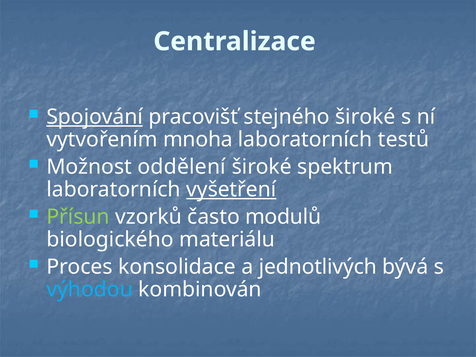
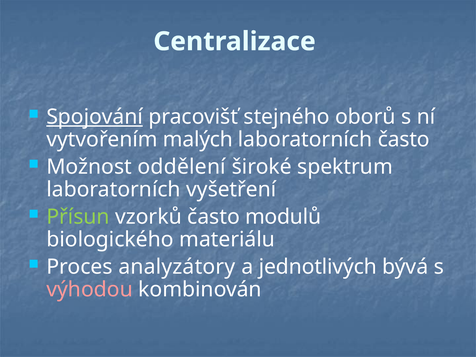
stejného široké: široké -> oborů (365, 117)
mnoha: mnoha -> malých (198, 140)
laboratorních testů: testů -> často (404, 140)
vyšetření underline: present -> none (231, 190)
konsolidace: konsolidace -> analyzátory (177, 267)
výhodou colour: light blue -> pink (90, 290)
